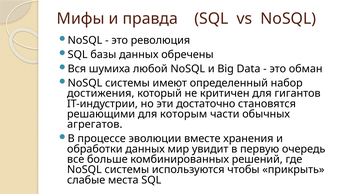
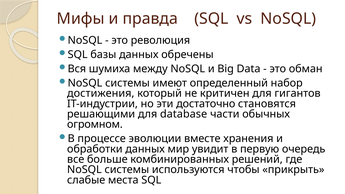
любой: любой -> между (150, 69)
которым: которым -> database (184, 114)
агрегатов: агрегатов -> огромном (95, 124)
